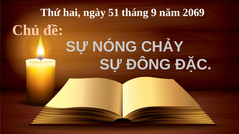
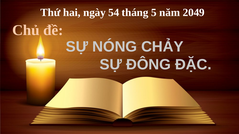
51: 51 -> 54 (114, 12)
9: 9 -> 5 (154, 12)
2069: 2069 -> 2049 (194, 12)
